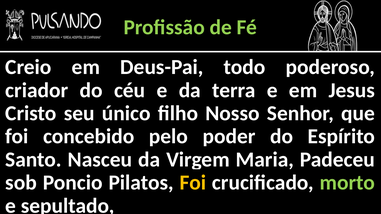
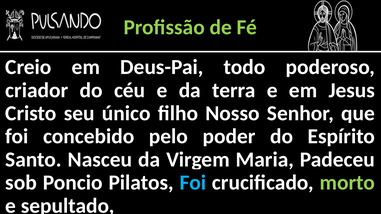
Foi colour: yellow -> light blue (193, 183)
